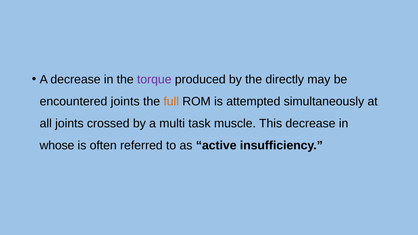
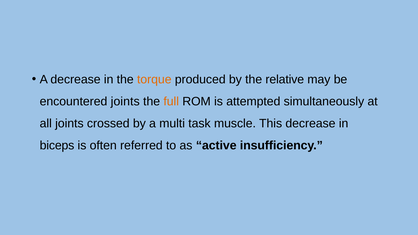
torque colour: purple -> orange (154, 80)
directly: directly -> relative (285, 80)
whose: whose -> biceps (57, 146)
